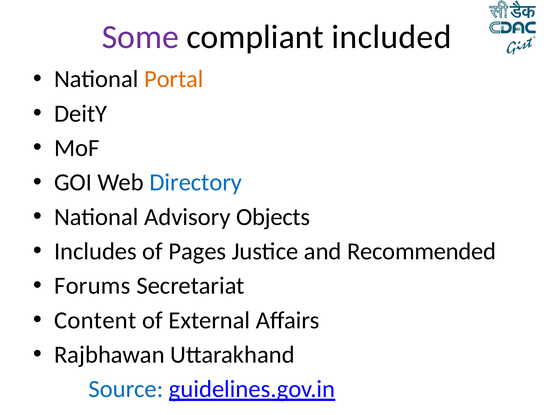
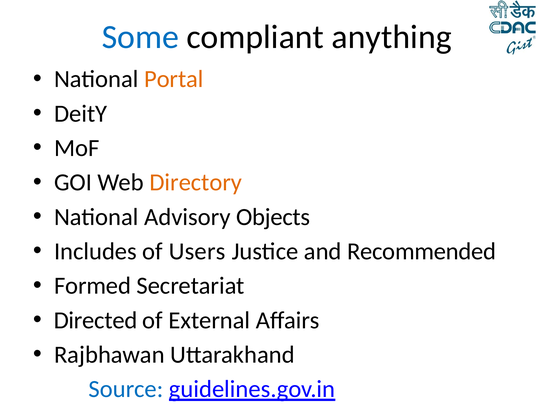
Some colour: purple -> blue (140, 37)
included: included -> anything (392, 37)
Directory colour: blue -> orange (196, 183)
Pages: Pages -> Users (197, 252)
Forums: Forums -> Formed (92, 286)
Content: Content -> Directed (96, 321)
